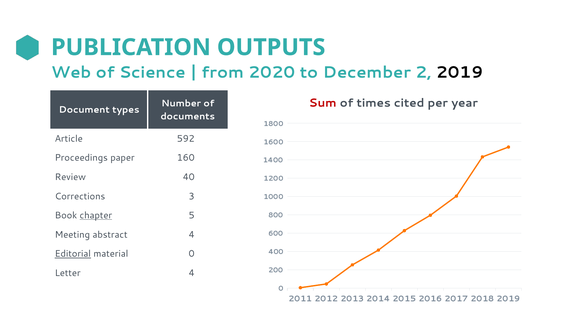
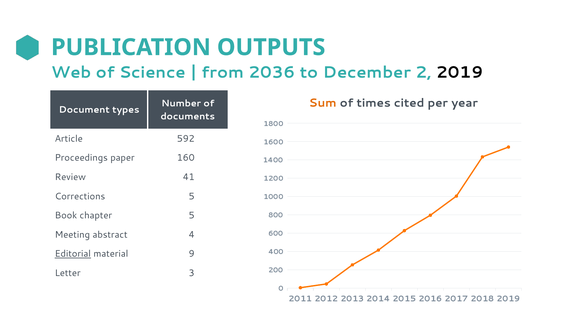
2020: 2020 -> 2036 (272, 72)
Sum colour: red -> orange (323, 103)
40: 40 -> 41 (189, 177)
Corrections 3: 3 -> 5 (192, 196)
chapter underline: present -> none (96, 215)
material 0: 0 -> 9 (192, 254)
Letter 4: 4 -> 3 (192, 273)
